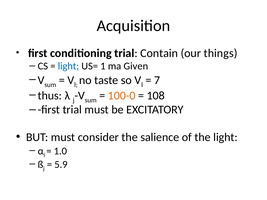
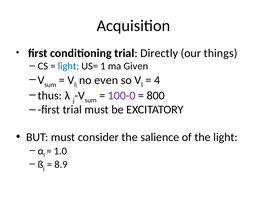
Contain: Contain -> Directly (159, 53)
taste: taste -> even (106, 80)
7: 7 -> 4 (157, 80)
100-0 colour: orange -> purple (122, 96)
108: 108 -> 800 (156, 96)
5.9: 5.9 -> 8.9 (61, 165)
